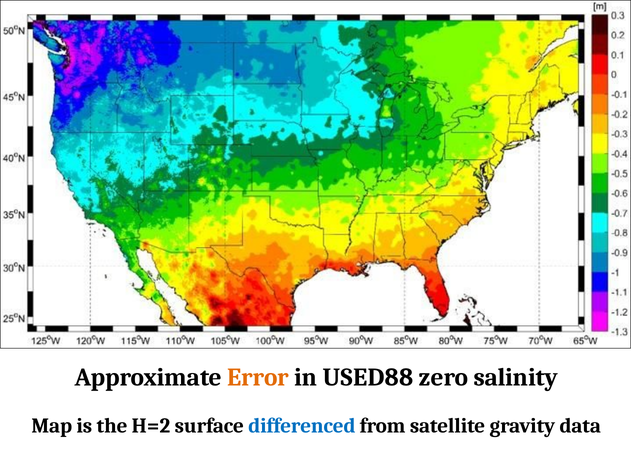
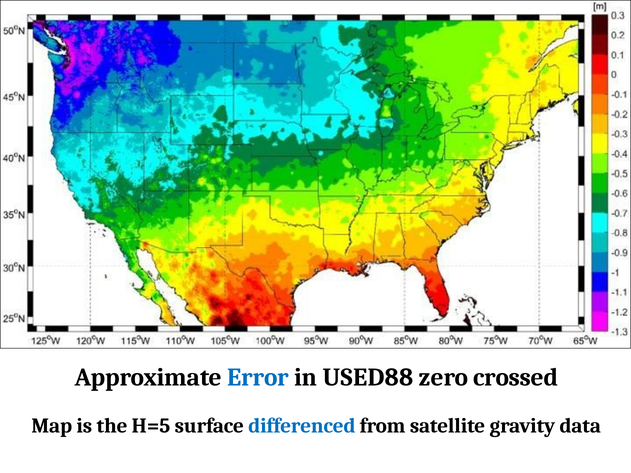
Error colour: orange -> blue (258, 377)
salinity: salinity -> crossed (516, 377)
H=2: H=2 -> H=5 (151, 426)
